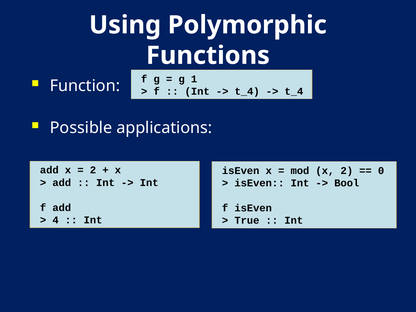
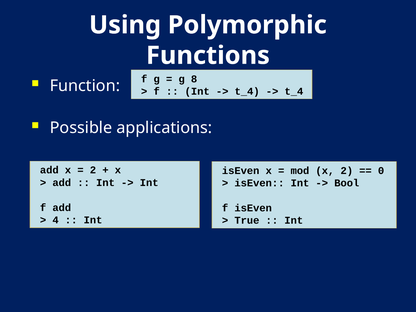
1: 1 -> 8 (194, 79)
